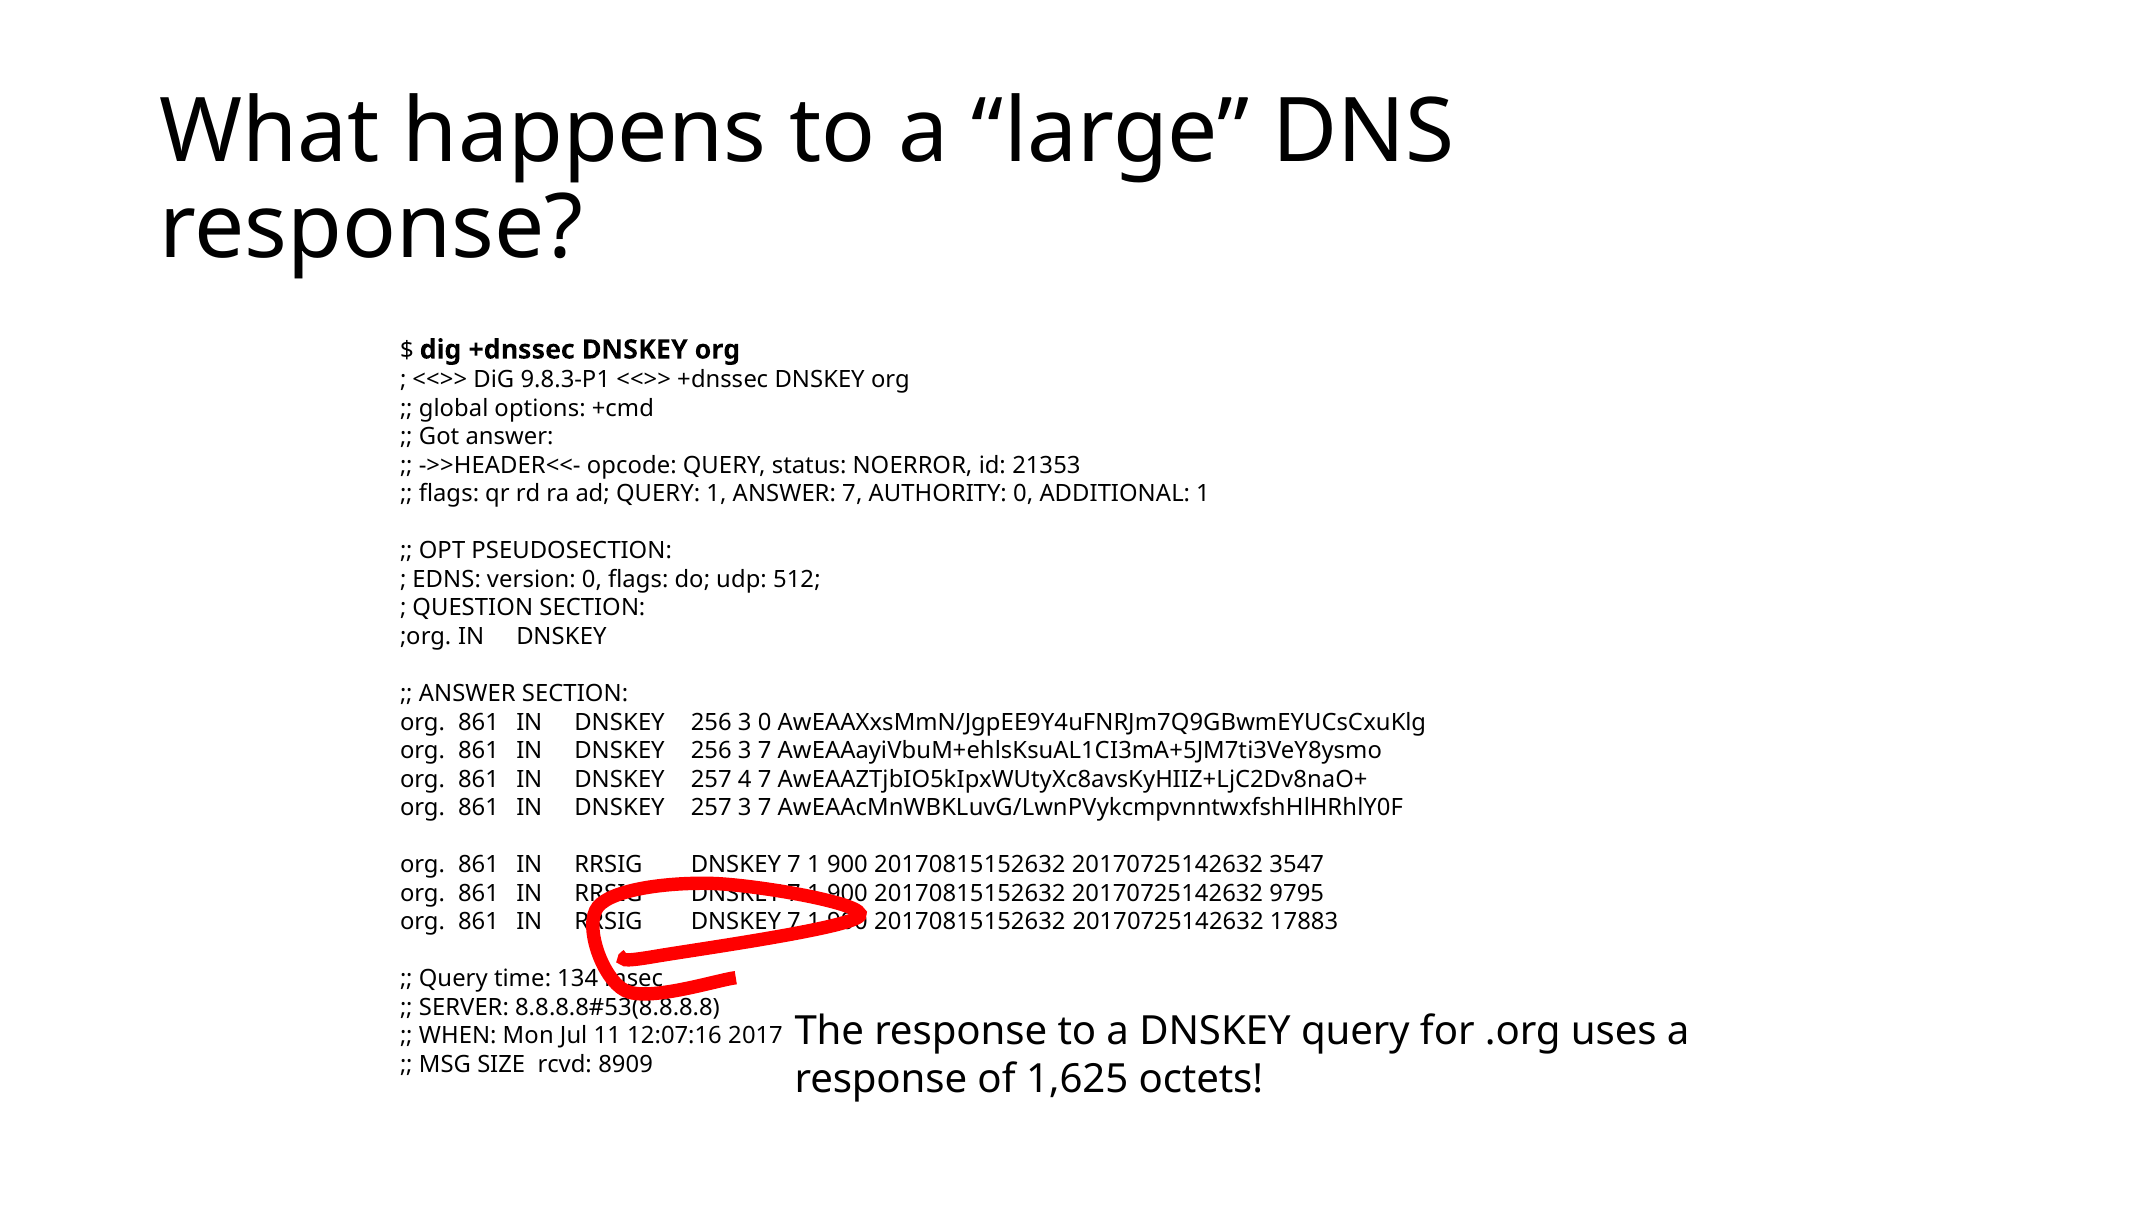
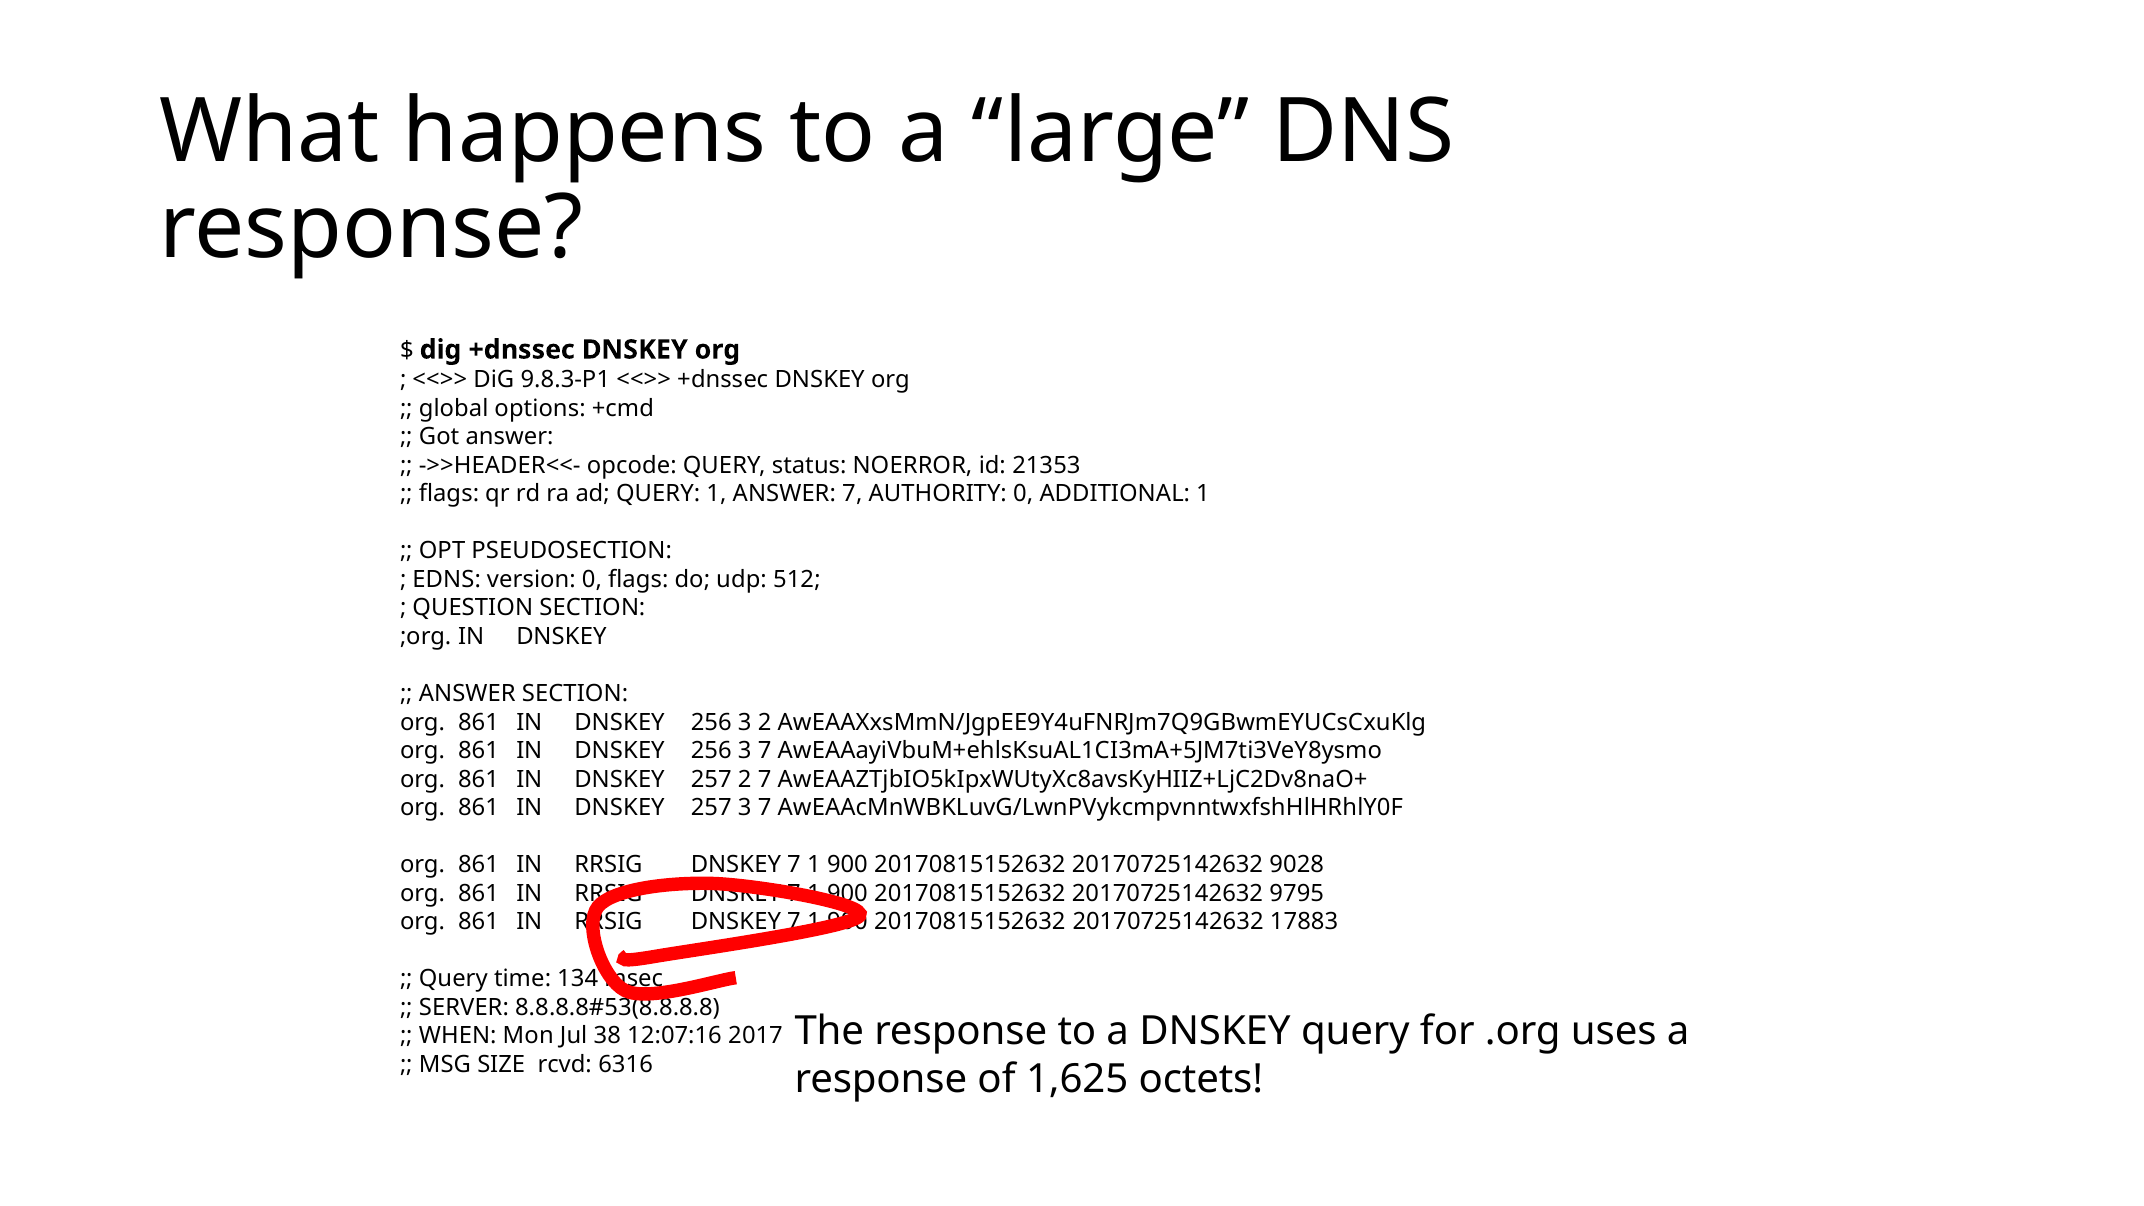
3 0: 0 -> 2 (765, 722)
257 4: 4 -> 2 (745, 779)
3547: 3547 -> 9028 (1297, 865)
11: 11 -> 38 (607, 1036)
8909: 8909 -> 6316 (626, 1065)
